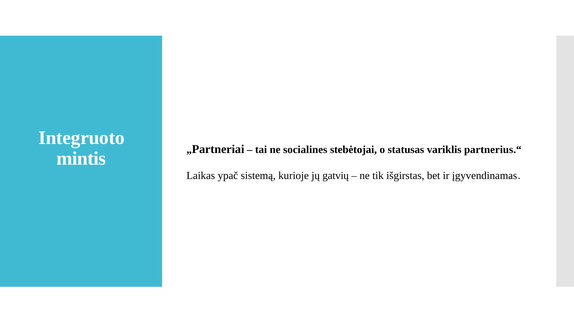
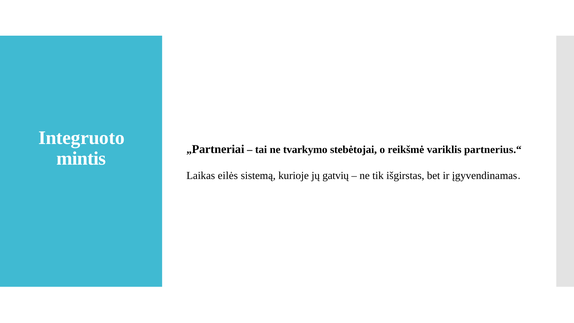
socialines: socialines -> tvarkymo (305, 150)
statusas: statusas -> reikšmė (406, 150)
ypač: ypač -> eilės (228, 176)
